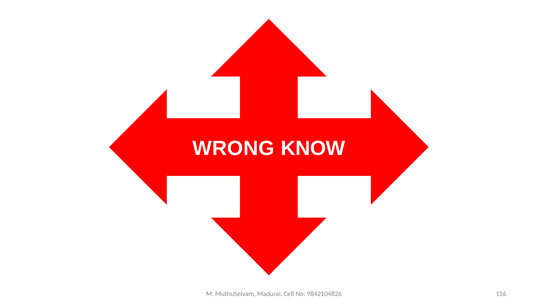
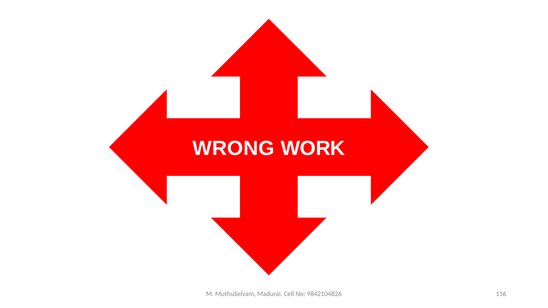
KNOW: KNOW -> WORK (313, 149)
